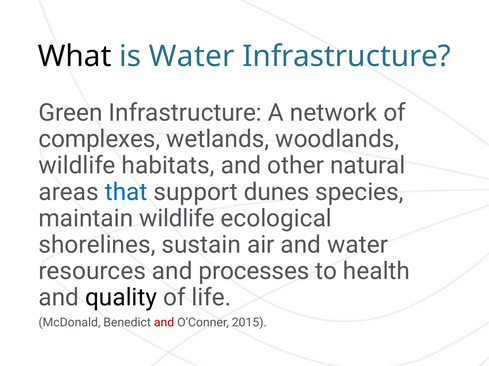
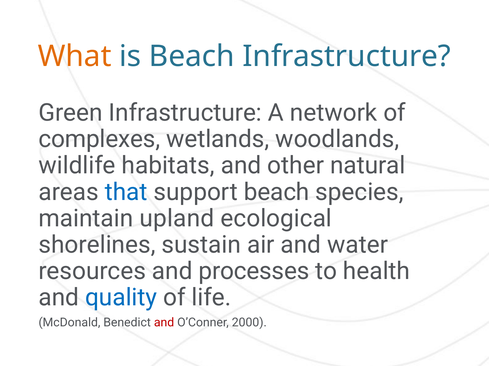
What colour: black -> orange (75, 56)
is Water: Water -> Beach (192, 56)
support dunes: dunes -> beach (277, 192)
maintain wildlife: wildlife -> upland (177, 219)
quality colour: black -> blue (121, 298)
2015: 2015 -> 2000 (249, 323)
